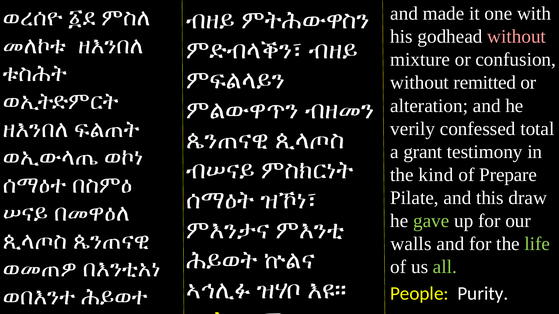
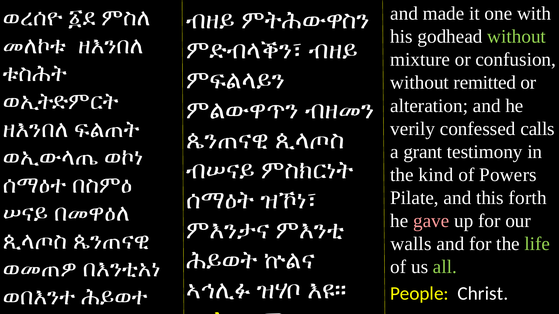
without colour: pink -> light green (517, 37)
total: total -> calls (538, 129)
Prepare: Prepare -> Powers (508, 175)
draw: draw -> forth (528, 198)
gave colour: light green -> pink (431, 221)
Purity: Purity -> Christ (483, 294)
